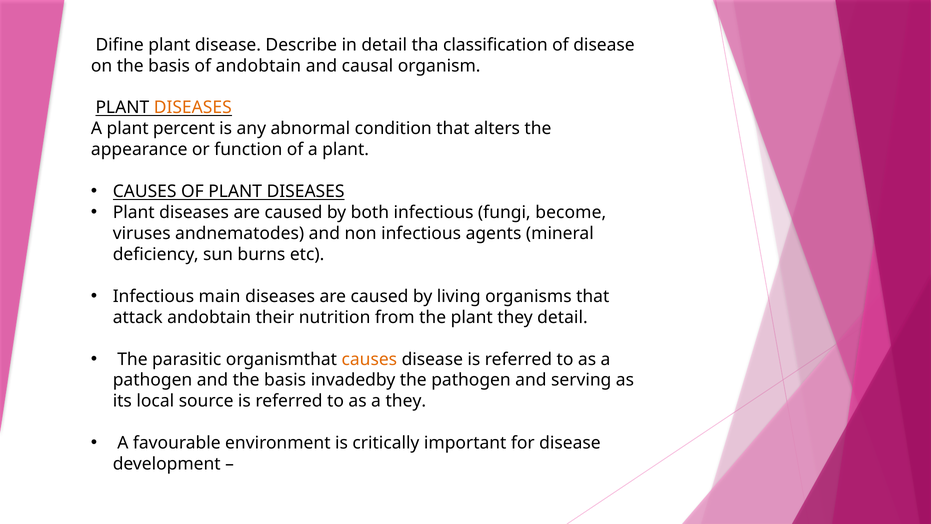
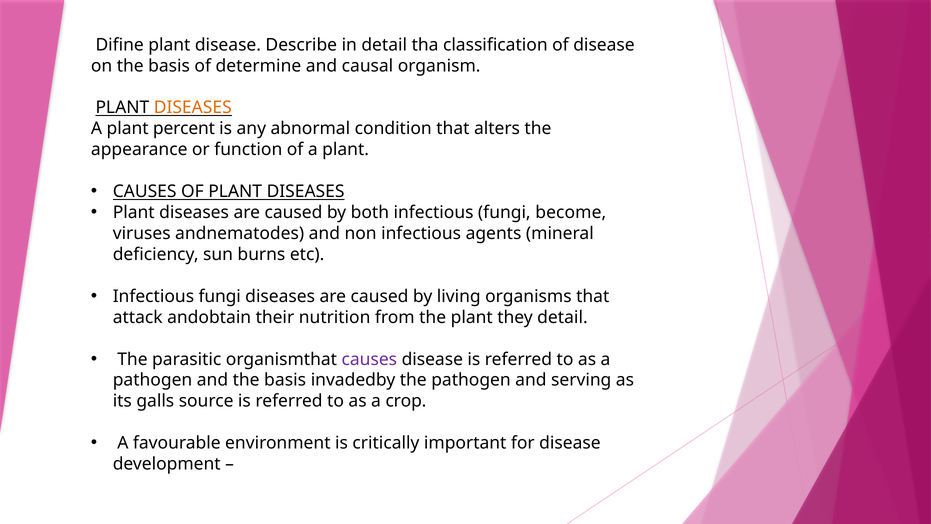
of andobtain: andobtain -> determine (258, 66)
main: main -> fungi (220, 296)
causes colour: orange -> purple (369, 359)
local: local -> galls (155, 401)
a they: they -> crop (406, 401)
